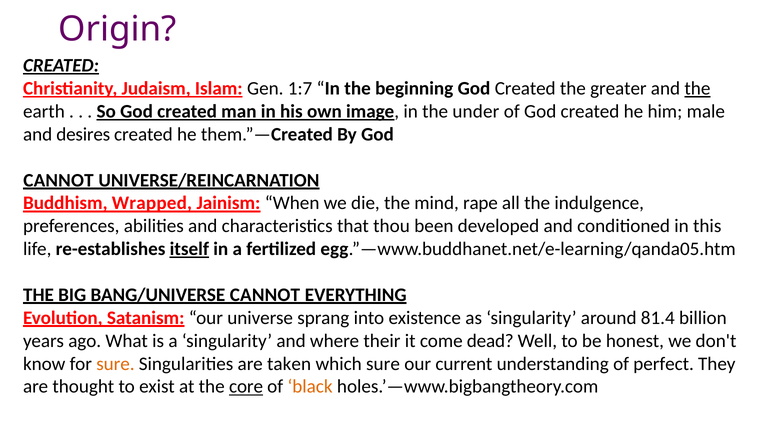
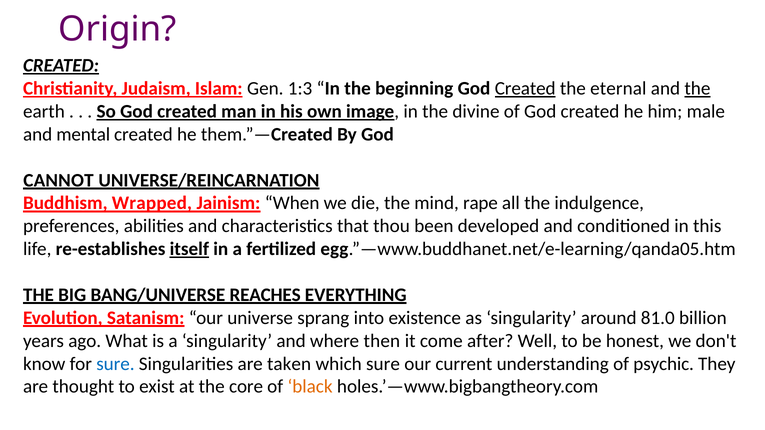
1:7: 1:7 -> 1:3 (300, 89)
Created underline: none -> present (525, 89)
greater: greater -> eternal (618, 89)
under: under -> divine (476, 112)
desires: desires -> mental (83, 134)
BANG/UNIVERSE CANNOT: CANNOT -> REACHES (265, 295)
81.4: 81.4 -> 81.0 (658, 318)
their: their -> then (382, 341)
dead: dead -> after (490, 341)
sure colour: orange -> blue (115, 364)
perfect: perfect -> psychic (664, 364)
core underline: present -> none (246, 387)
